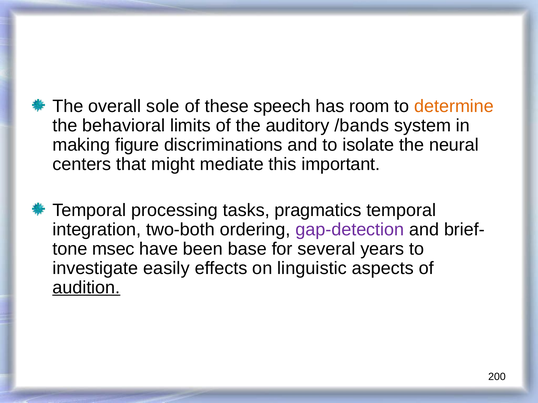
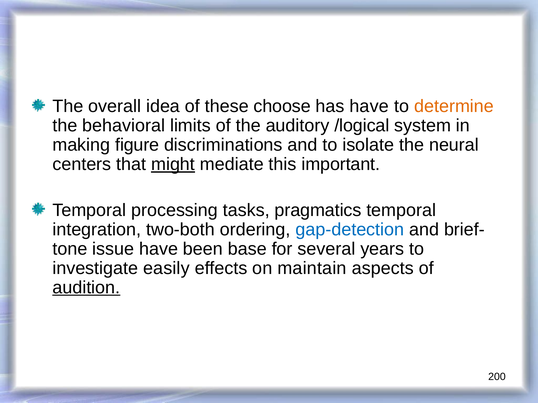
sole: sole -> idea (163, 106)
speech: speech -> choose (282, 106)
has room: room -> have (369, 106)
/bands: /bands -> /logical (362, 126)
might underline: none -> present (173, 165)
gap-detection colour: purple -> blue (350, 230)
msec: msec -> issue (113, 249)
linguistic: linguistic -> maintain (312, 268)
